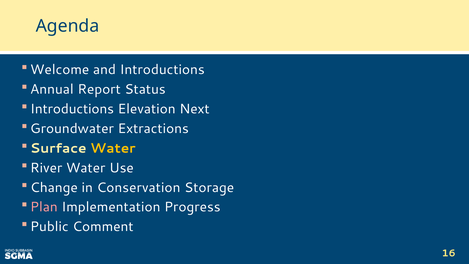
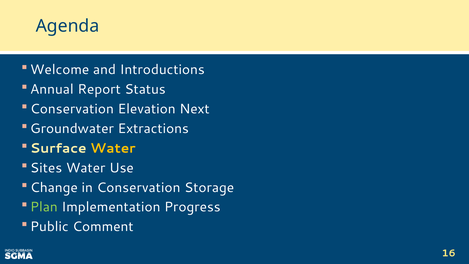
Introductions: Introductions -> Conservation (72, 109)
River: River -> Sites (46, 168)
Plan colour: pink -> light green (44, 207)
